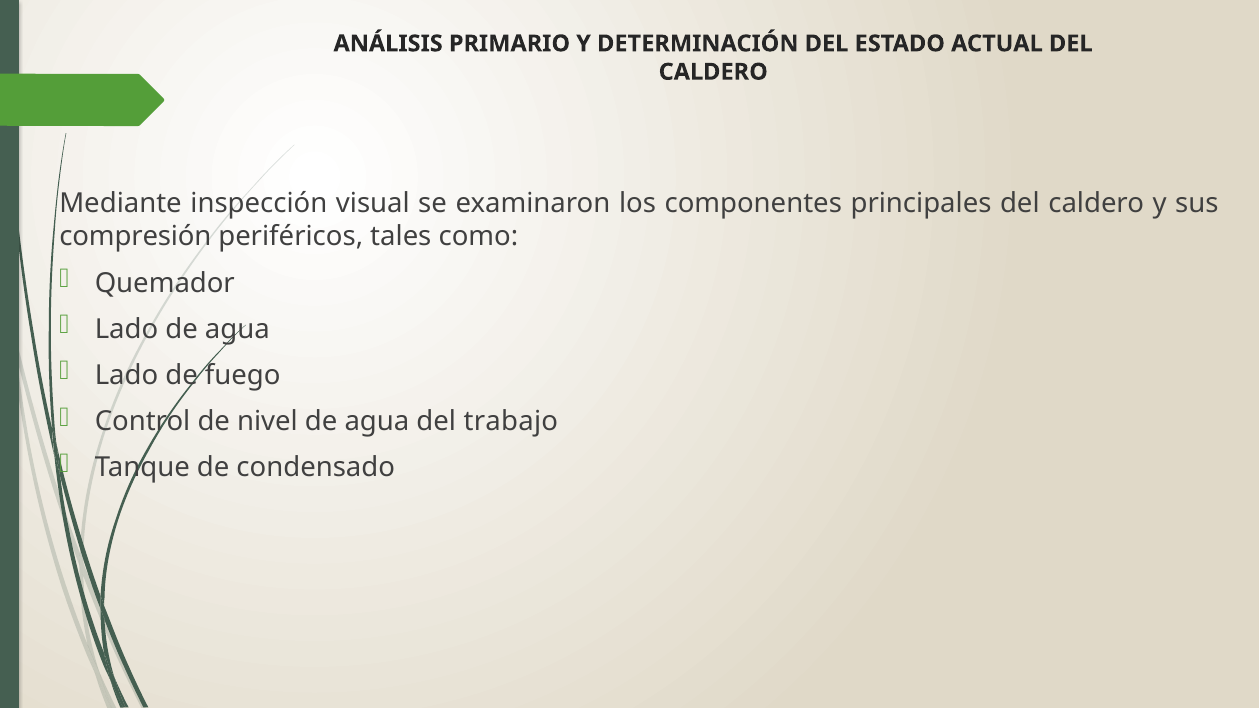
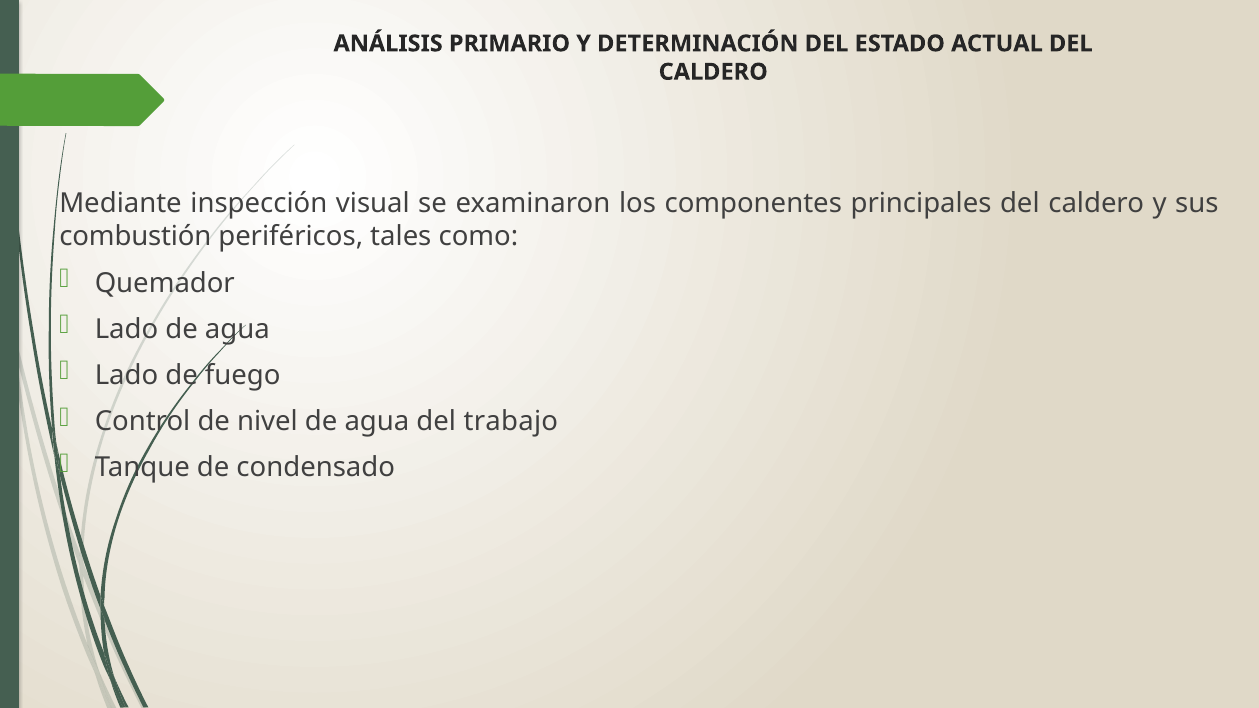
compresión: compresión -> combustión (135, 237)
